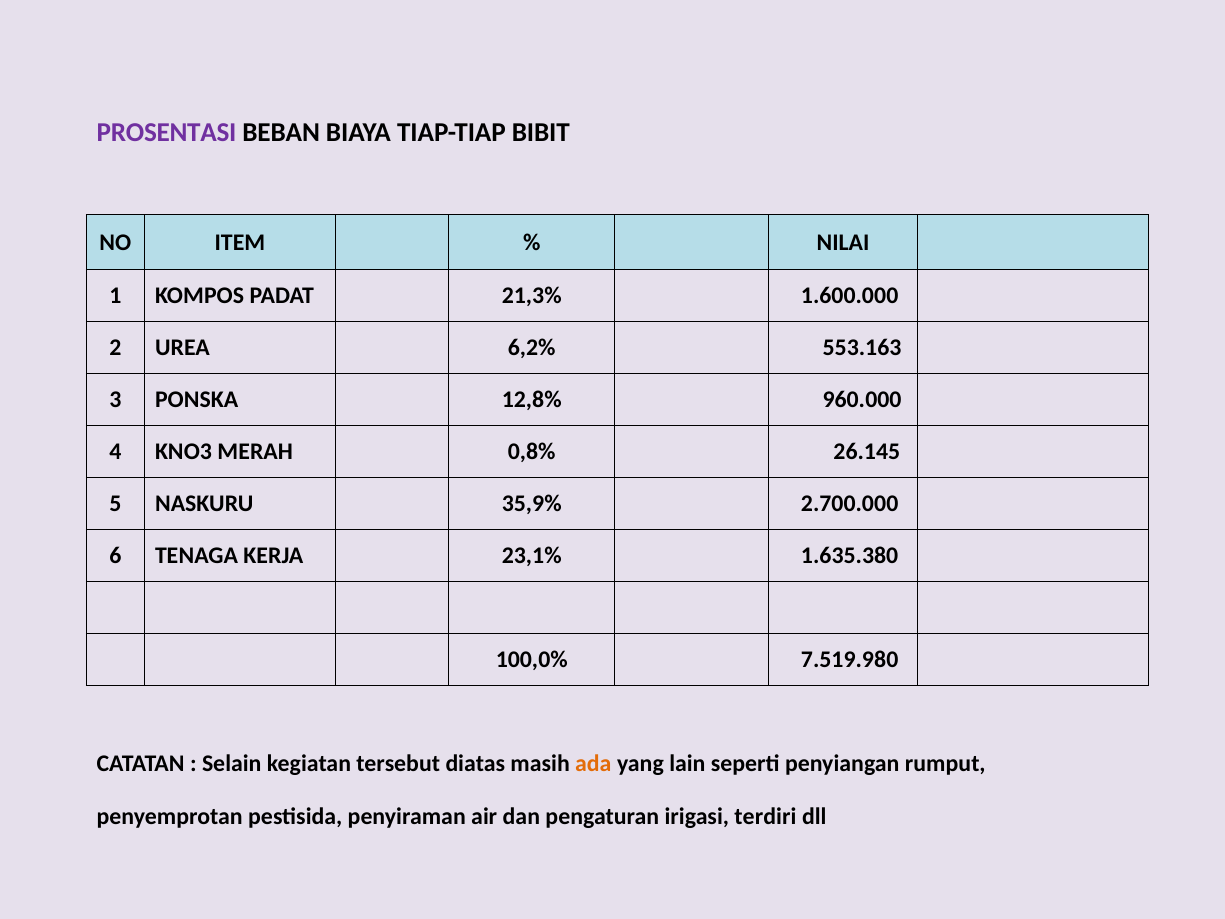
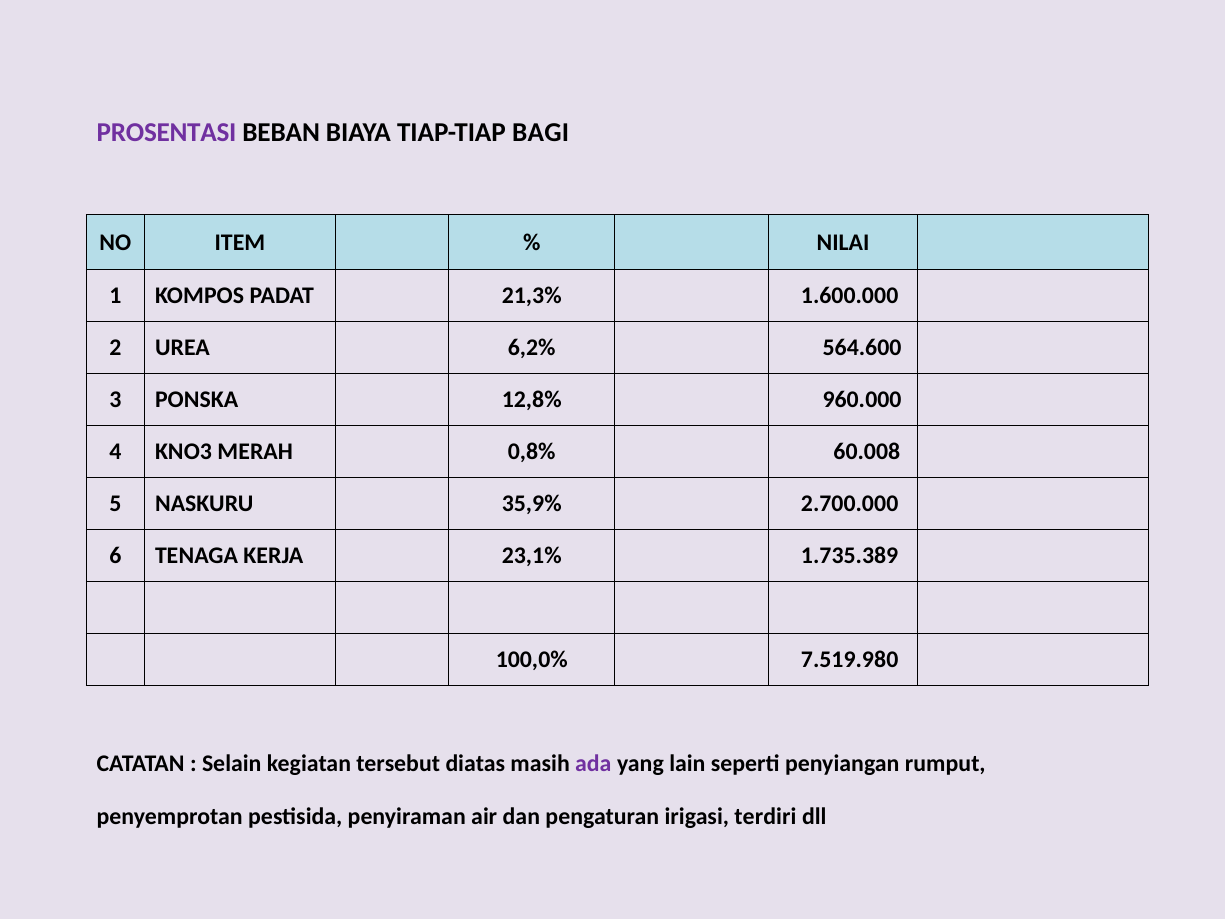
BIBIT: BIBIT -> BAGI (541, 133)
553.163: 553.163 -> 564.600 (862, 348)
26.145: 26.145 -> 60.008 (867, 452)
1.635.380: 1.635.380 -> 1.735.389 (850, 556)
ada colour: orange -> purple (593, 764)
